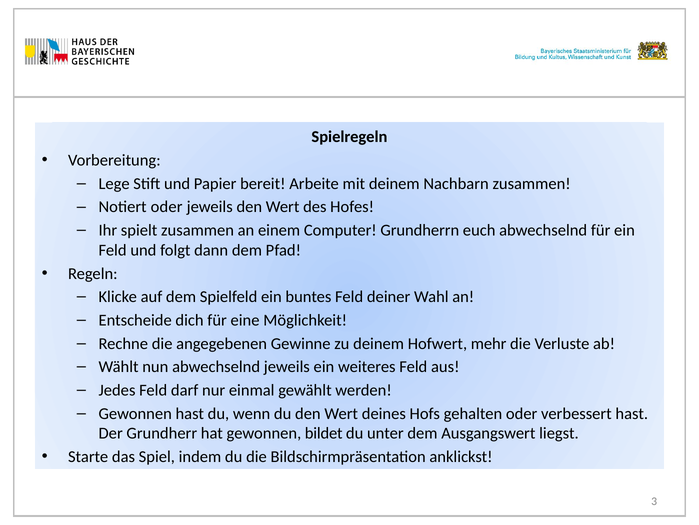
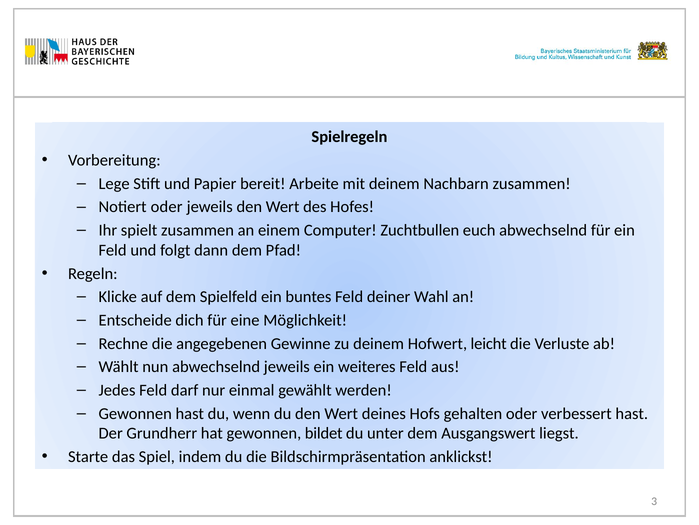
Grundherrn: Grundherrn -> Zuchtbullen (420, 230)
mehr: mehr -> leicht (489, 343)
